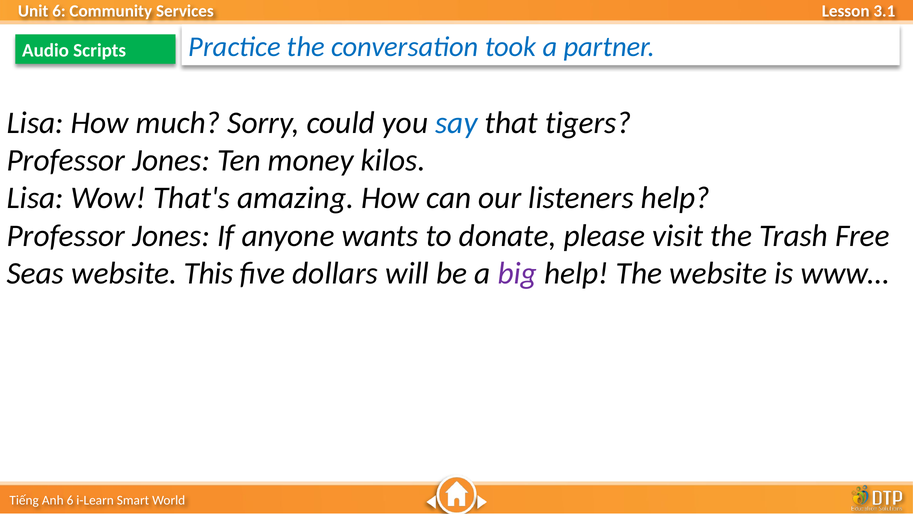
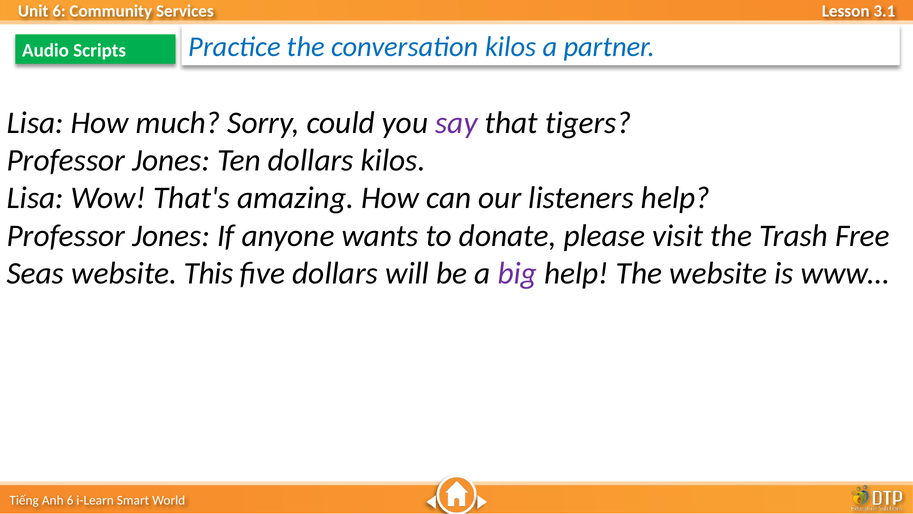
conversation took: took -> kilos (511, 47)
say colour: blue -> purple (456, 123)
Ten money: money -> dollars (311, 160)
